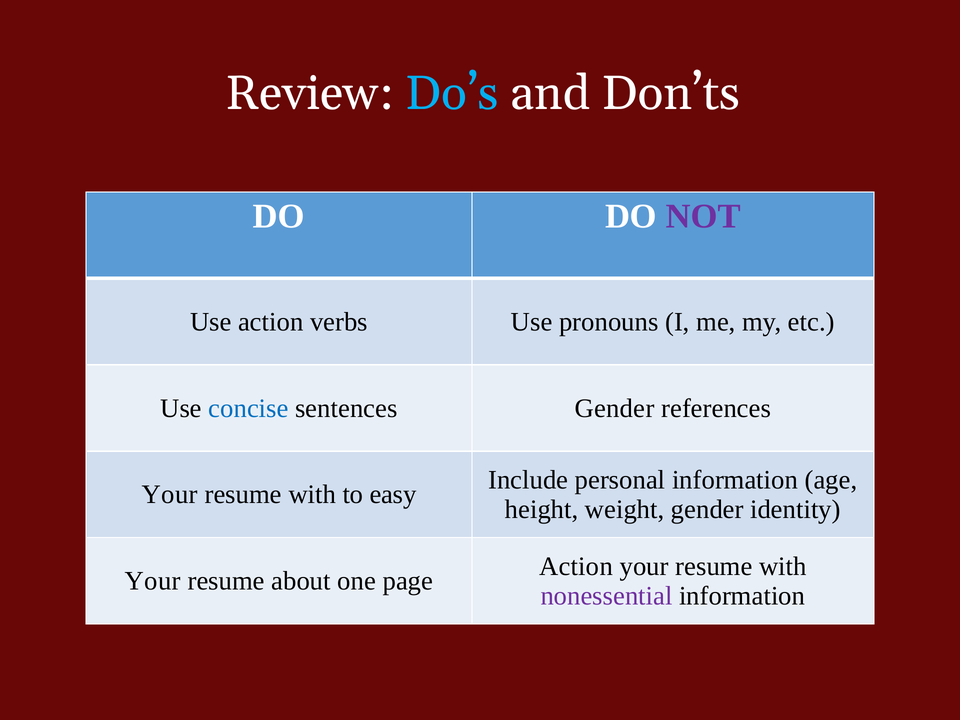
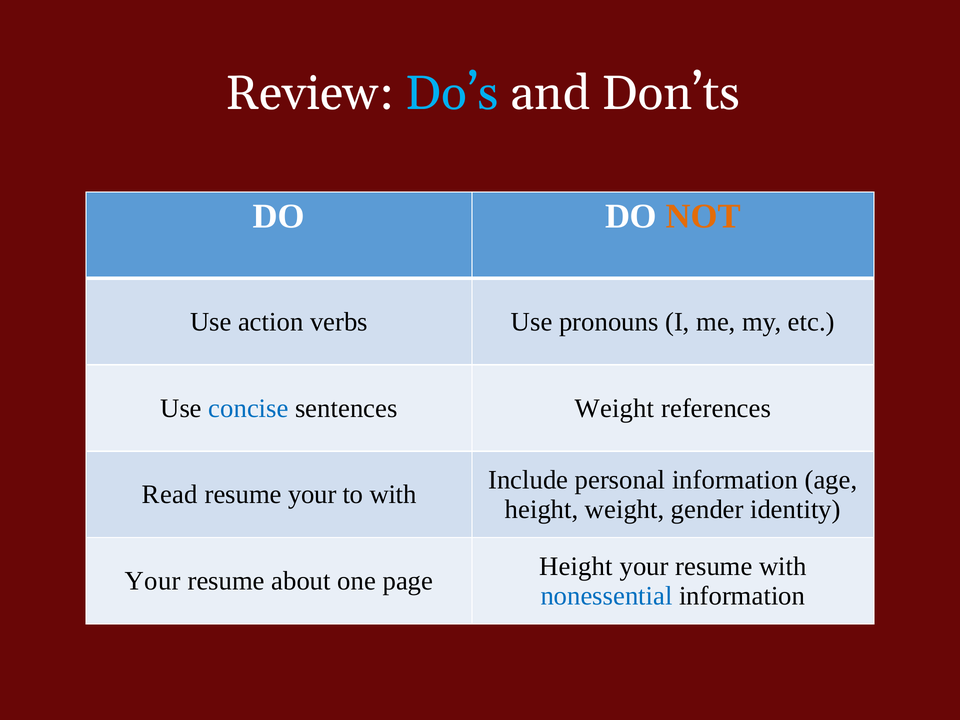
NOT colour: purple -> orange (703, 216)
sentences Gender: Gender -> Weight (615, 408)
Your: Your -> Read (170, 495)
with: with -> your (312, 495)
to easy: easy -> with (393, 495)
Action: Action -> Height (576, 566)
nonessential colour: purple -> blue (607, 596)
